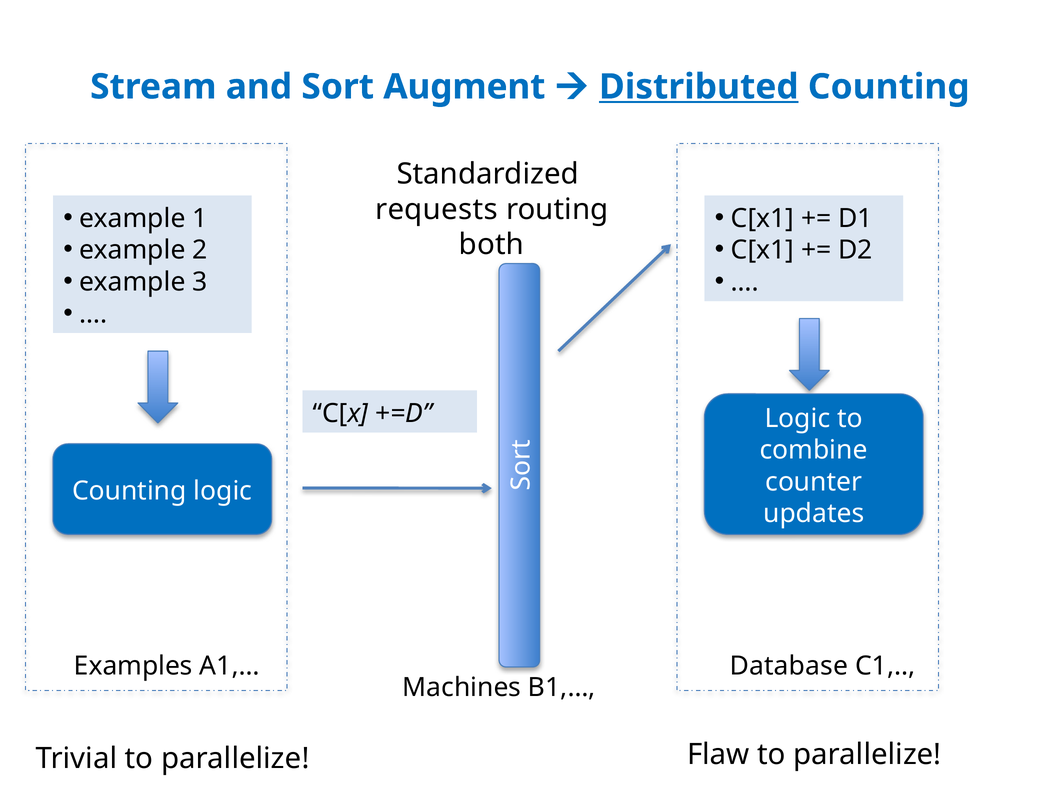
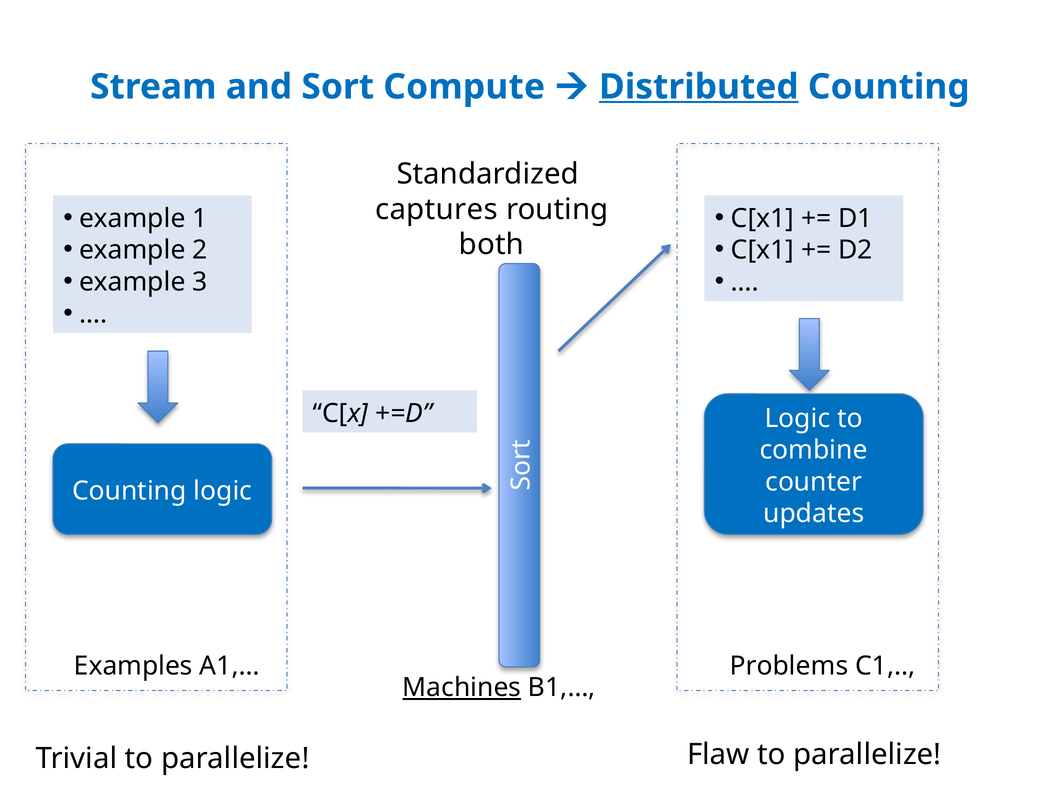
Augment: Augment -> Compute (464, 87)
requests: requests -> captures (436, 209)
Database: Database -> Problems (789, 666)
Machines underline: none -> present (462, 688)
